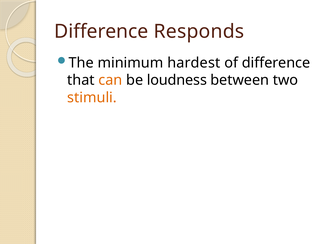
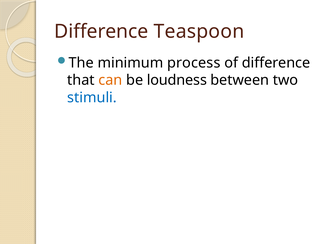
Responds: Responds -> Teaspoon (199, 31)
hardest: hardest -> process (194, 63)
stimuli colour: orange -> blue (92, 97)
